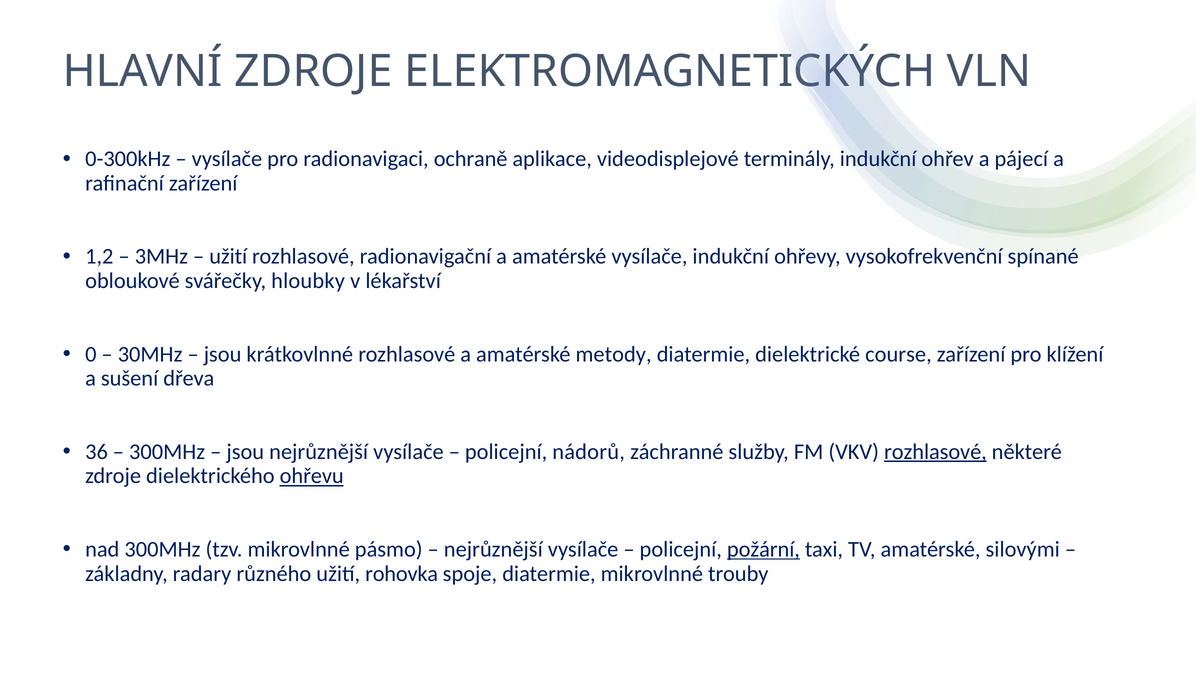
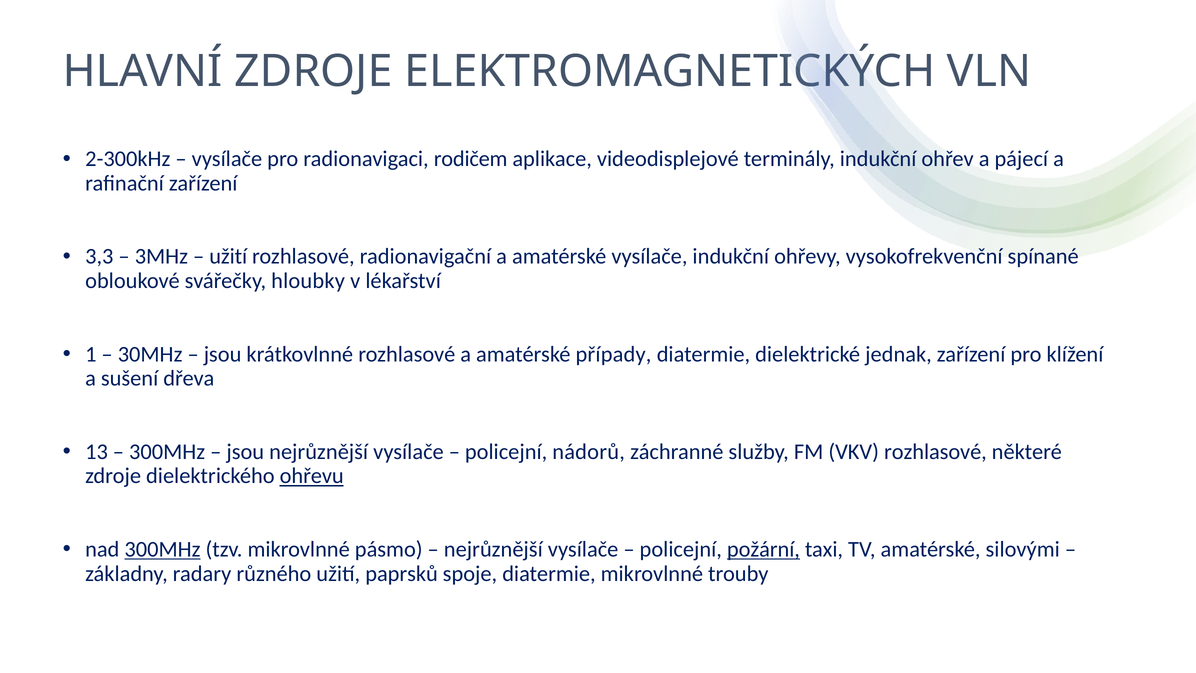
0-300kHz: 0-300kHz -> 2-300kHz (128, 159)
ochraně: ochraně -> rodičem (471, 159)
1,2: 1,2 -> 3,3 (99, 256)
0: 0 -> 1 (91, 354)
metody: metody -> případy (614, 354)
course: course -> jednak (899, 354)
36: 36 -> 13 (97, 452)
rozhlasové underline: present -> none (935, 452)
300MHz underline: none -> present (162, 549)
rohovka: rohovka -> paprsků (402, 573)
